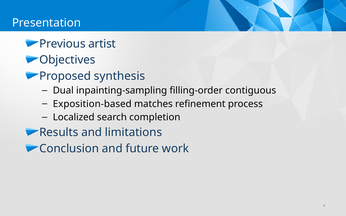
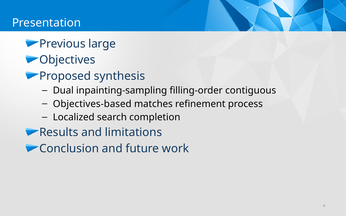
artist: artist -> large (102, 44)
Exposition-based: Exposition-based -> Objectives-based (92, 104)
